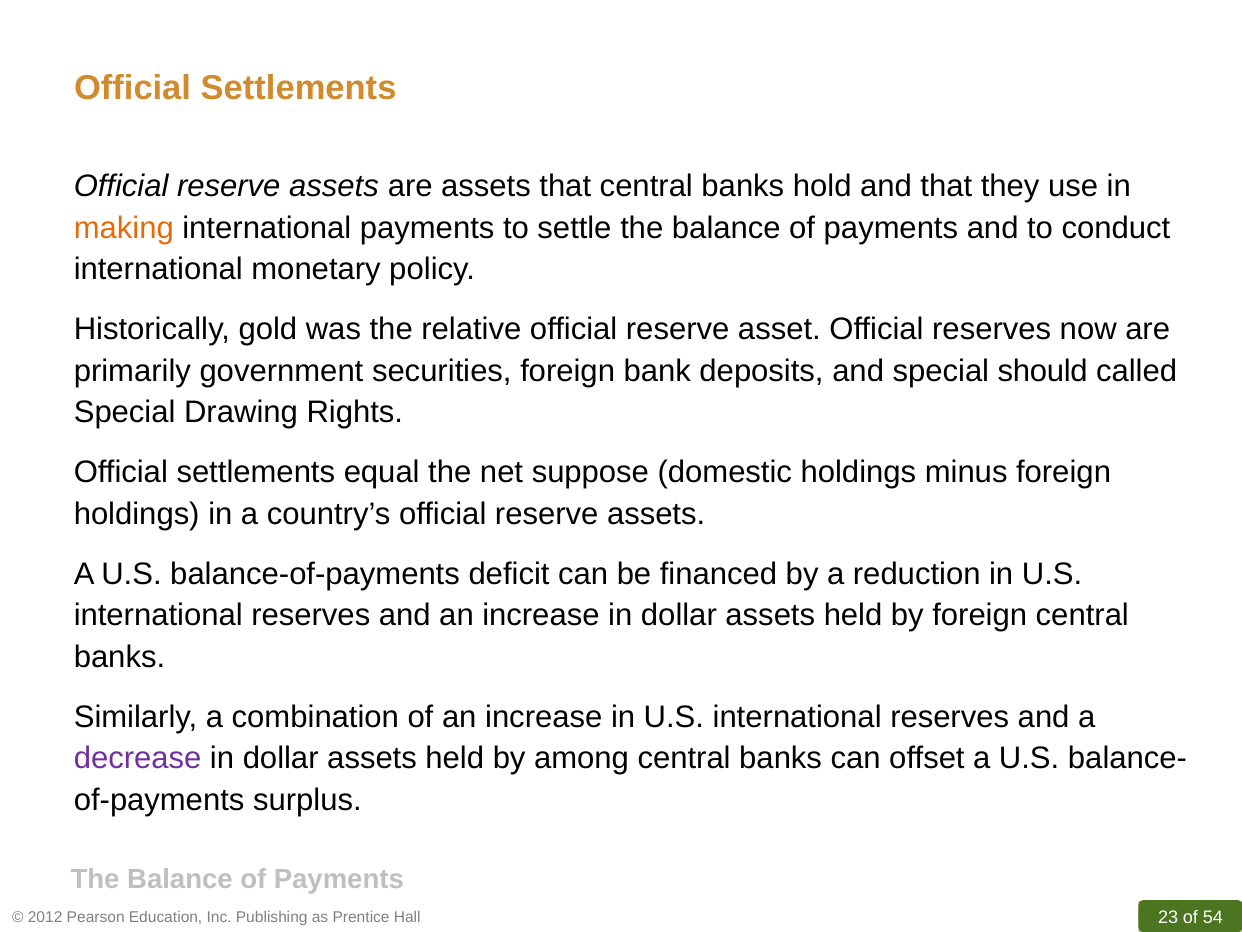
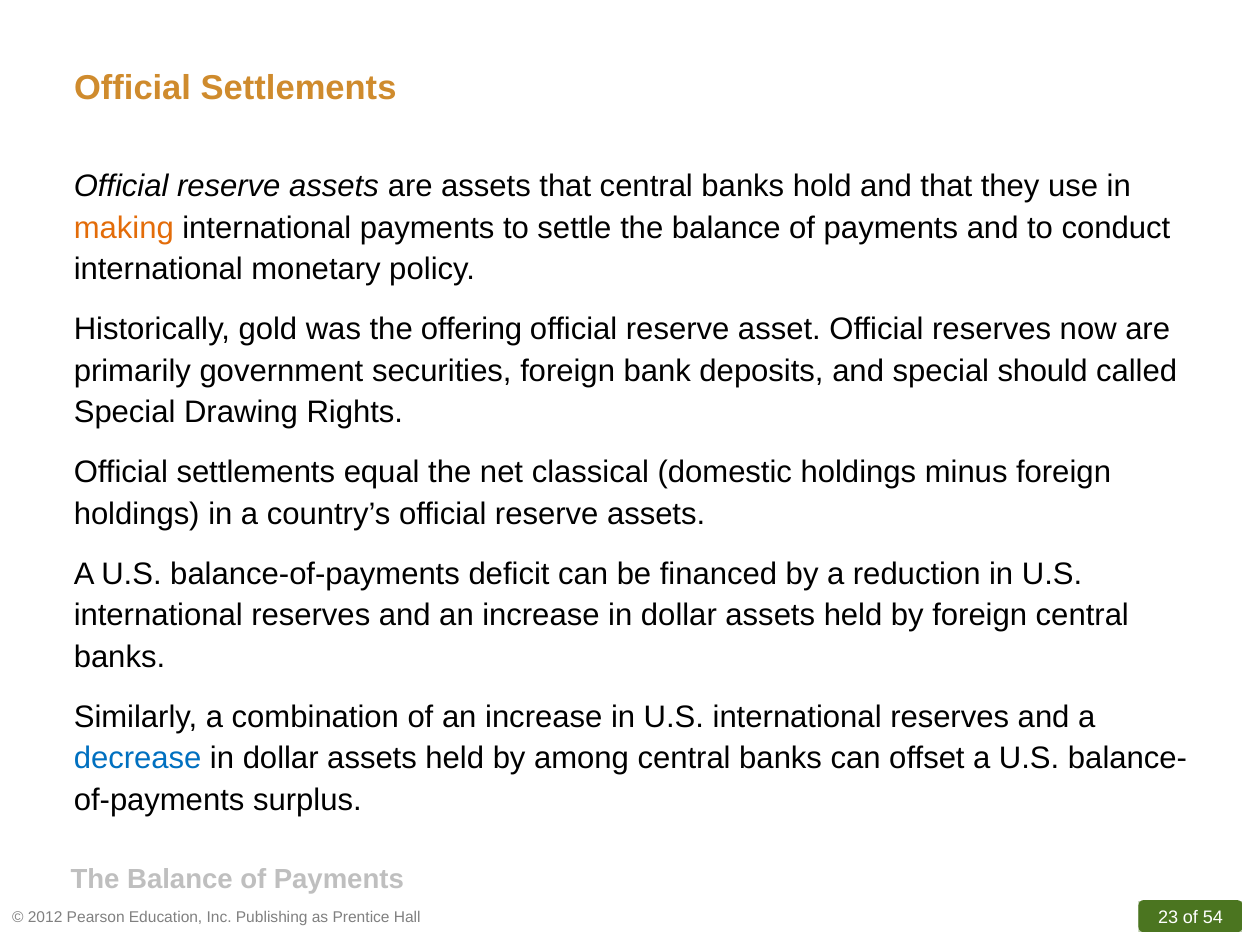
relative: relative -> offering (472, 329)
suppose: suppose -> classical (590, 472)
decrease colour: purple -> blue (138, 758)
